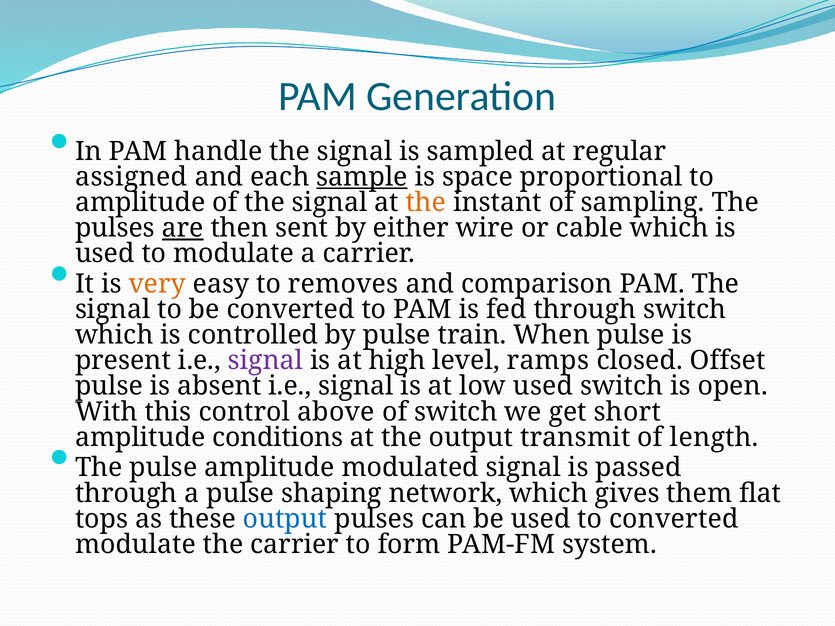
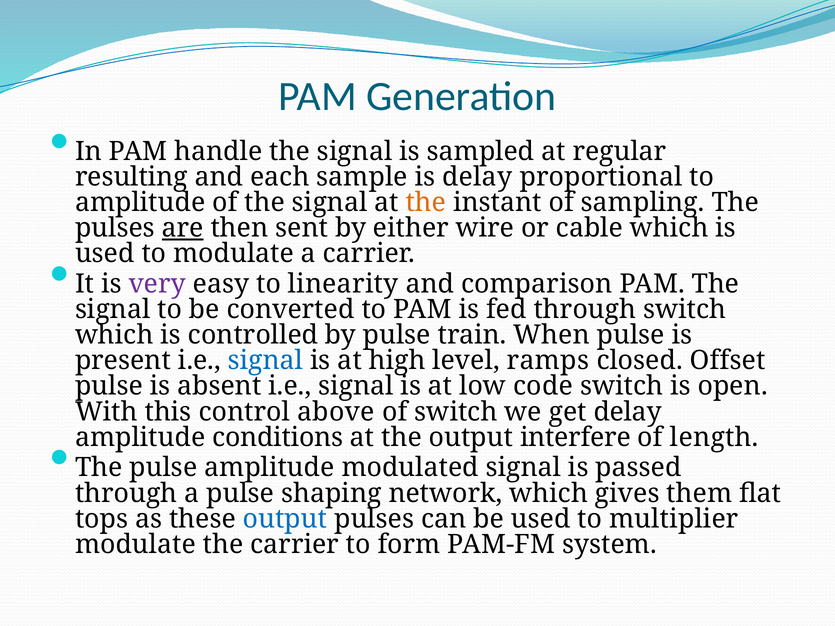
assigned: assigned -> resulting (131, 177)
sample underline: present -> none (362, 177)
is space: space -> delay (477, 177)
very colour: orange -> purple (157, 284)
removes: removes -> linearity (343, 284)
signal colour: purple -> blue (265, 361)
low used: used -> code (543, 386)
get short: short -> delay (628, 412)
transmit: transmit -> interfere (575, 437)
to converted: converted -> multiplier (674, 519)
